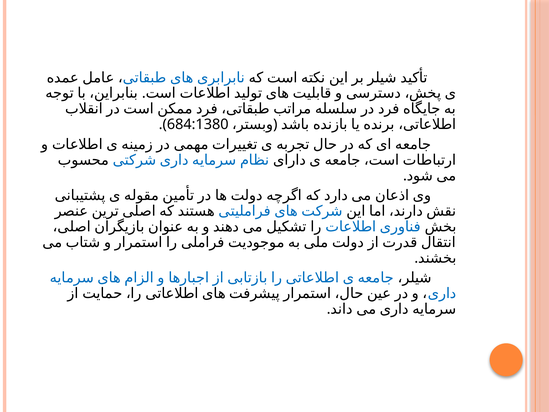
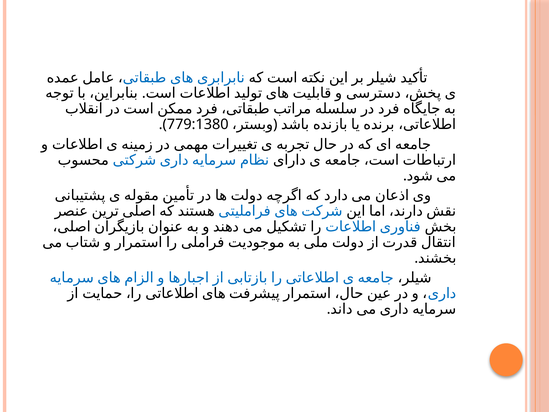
684:1380: 684:1380 -> 779:1380 (198, 124)
